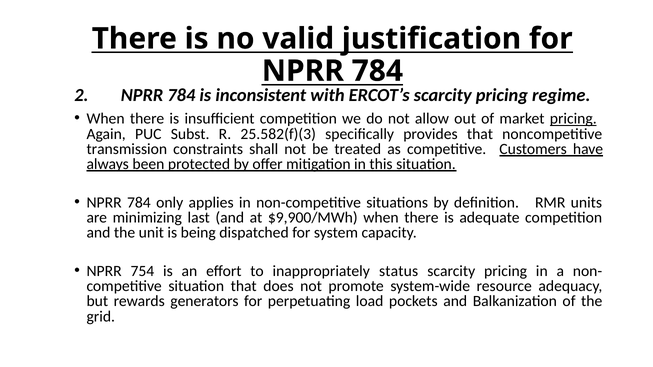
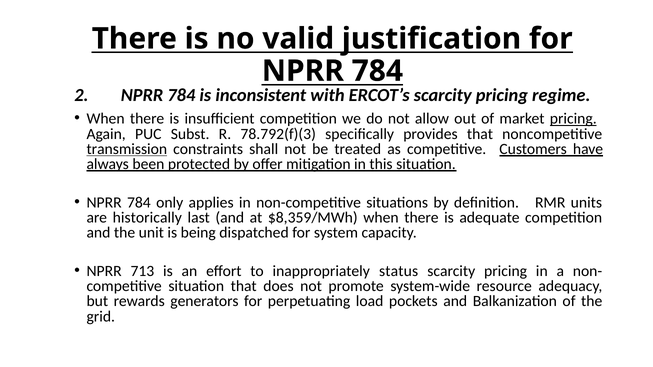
25.582(f)(3: 25.582(f)(3 -> 78.792(f)(3 (278, 134)
transmission underline: none -> present (127, 149)
minimizing: minimizing -> historically (147, 218)
$9,900/MWh: $9,900/MWh -> $8,359/MWh (313, 218)
754: 754 -> 713 (142, 271)
